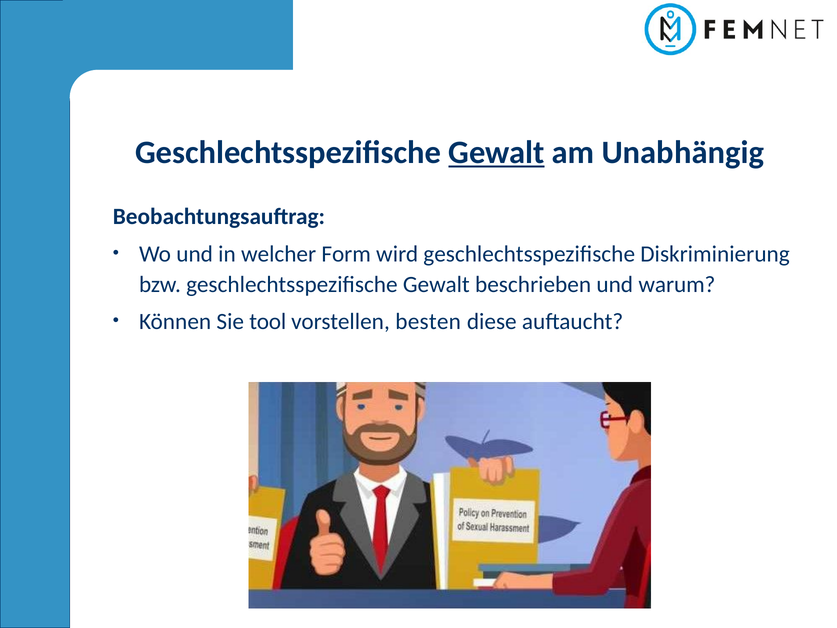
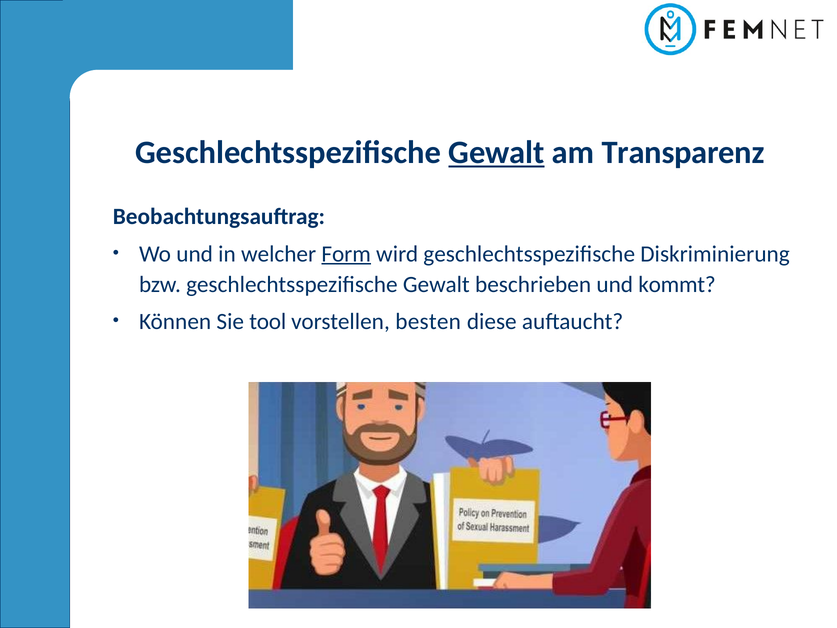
Unabhängig: Unabhängig -> Transparenz (683, 152)
Form underline: none -> present (346, 254)
warum: warum -> kommt (677, 284)
